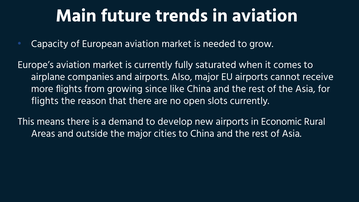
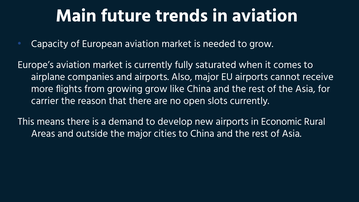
growing since: since -> grow (156, 89)
flights: flights -> carrier (45, 101)
